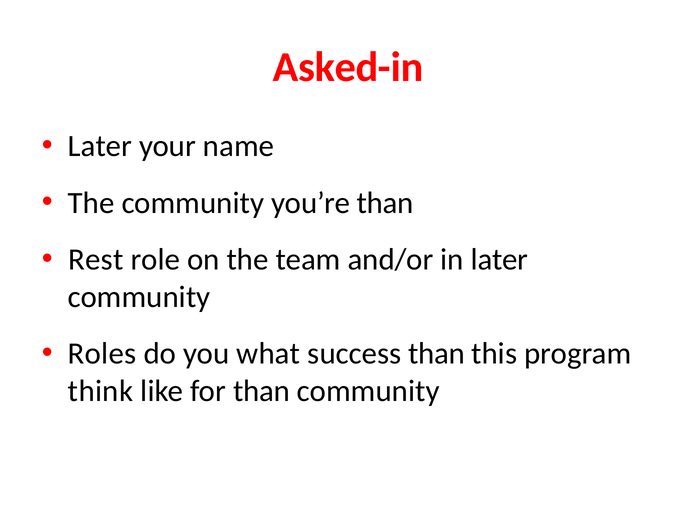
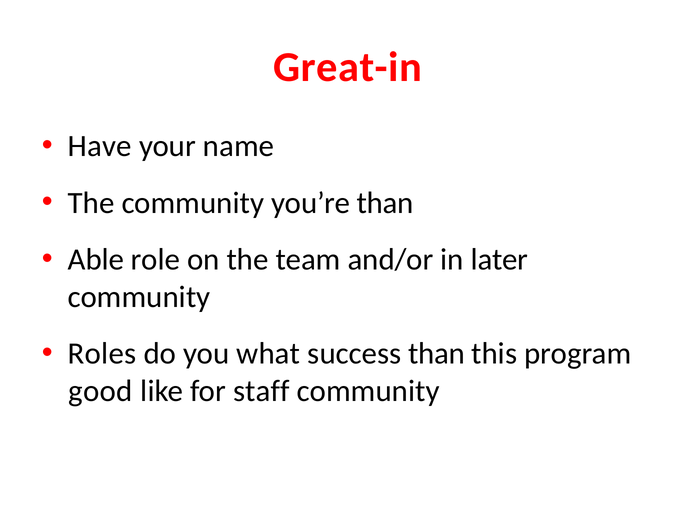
Asked-in: Asked-in -> Great-in (348, 67)
Later: Later -> Have (100, 146)
Rest: Rest -> Able (96, 260)
think: think -> good (100, 391)
for than: than -> staff (261, 391)
